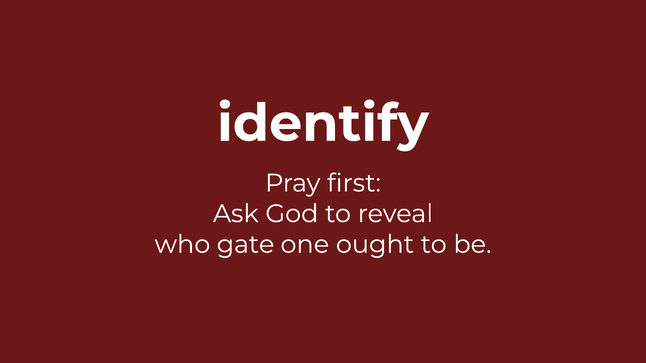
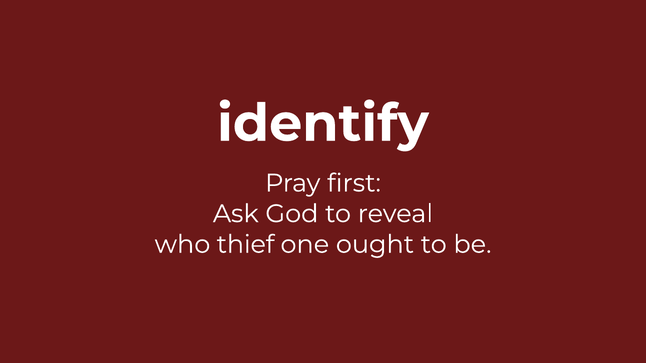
gate: gate -> thief (246, 245)
